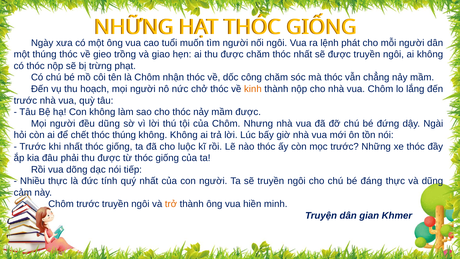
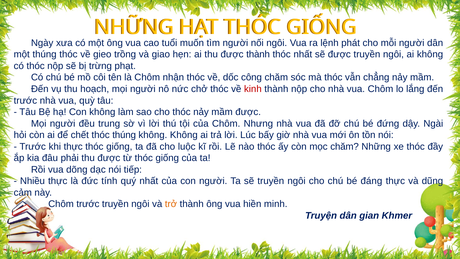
được chăm: chăm -> thành (258, 54)
kinh colour: orange -> red (253, 89)
đều dũng: dũng -> trung (109, 123)
khi nhất: nhất -> thực (73, 146)
mọc trước: trước -> chăm (345, 146)
